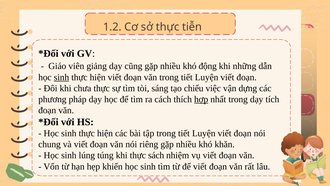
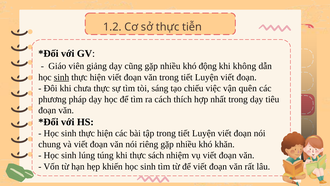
những: những -> không (245, 66)
dựng: dựng -> quên (248, 88)
hợp underline: present -> none (201, 99)
tích: tích -> tiêu (272, 99)
